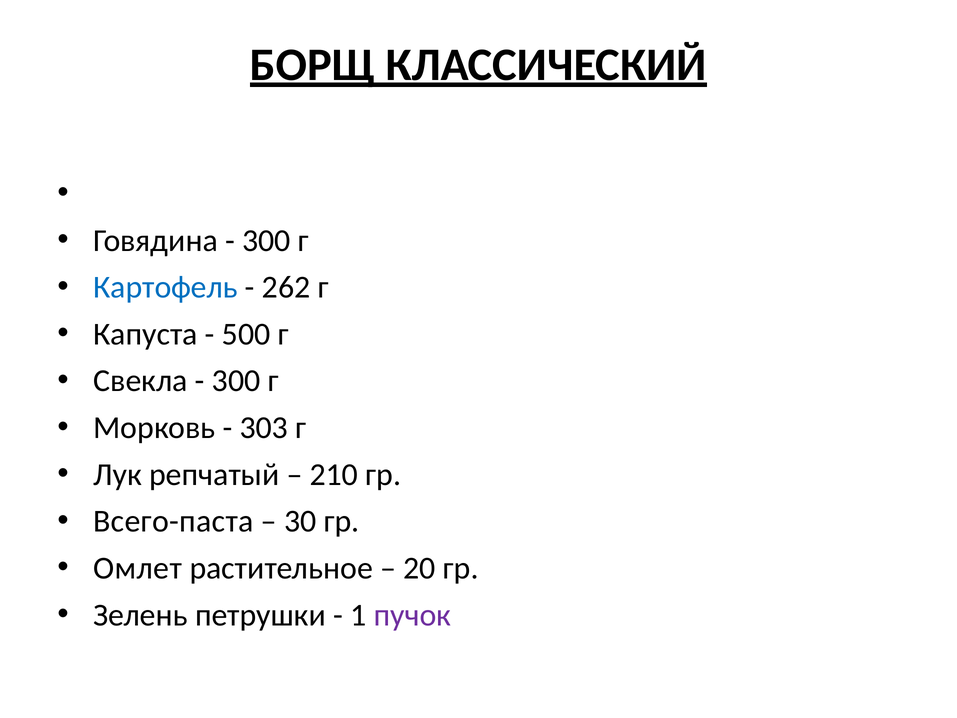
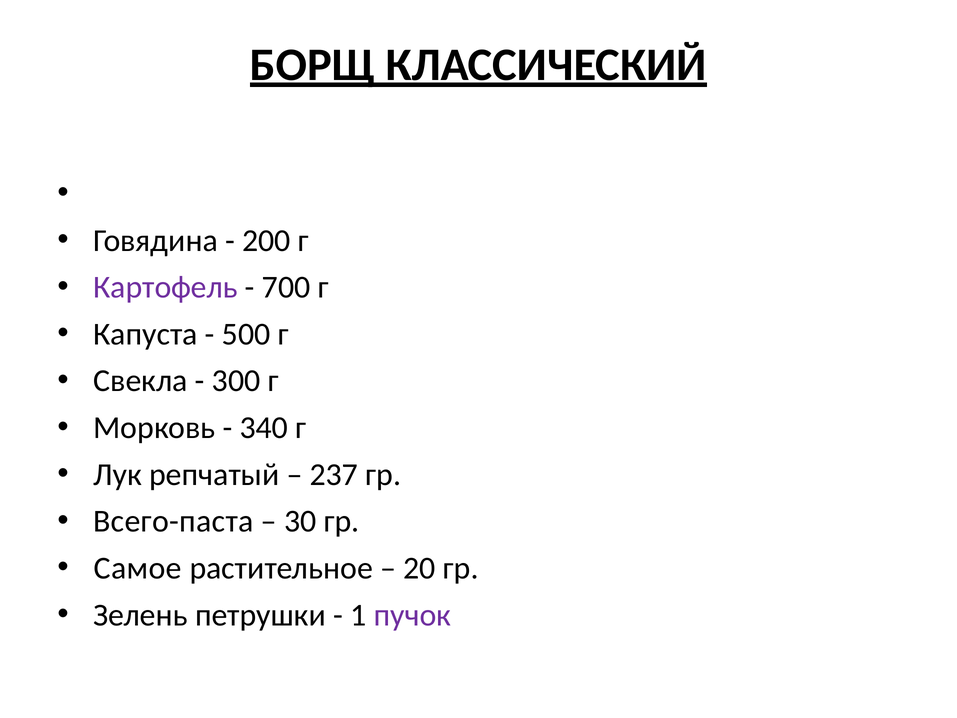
300: 300 -> 200 (266, 240)
Картофель colour: blue -> purple (166, 287)
262: 262 -> 700 (286, 287)
303: 303 -> 340 (264, 428)
210: 210 -> 237 (334, 474)
Омлет: Омлет -> Самое (138, 568)
